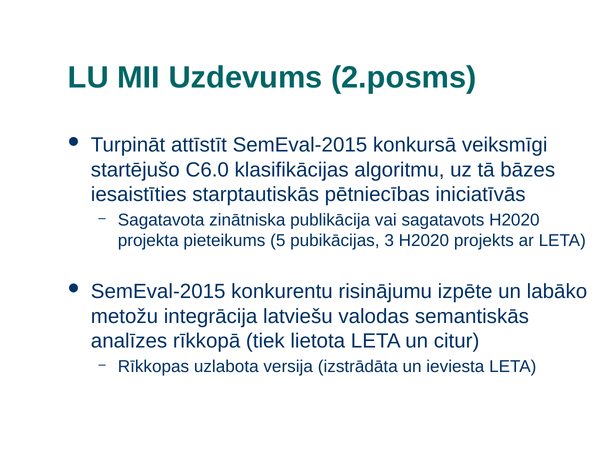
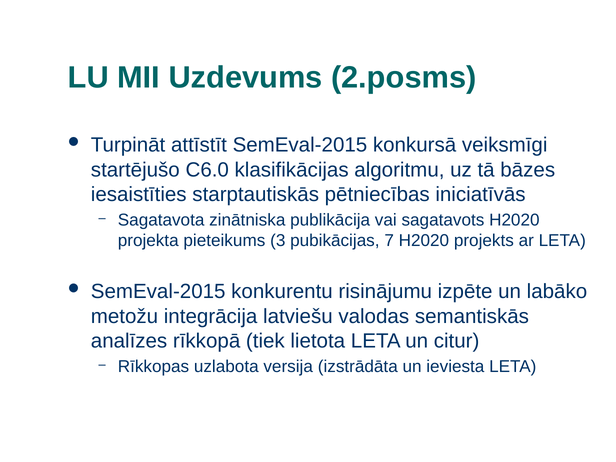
5: 5 -> 3 (278, 241)
3: 3 -> 7 (389, 241)
